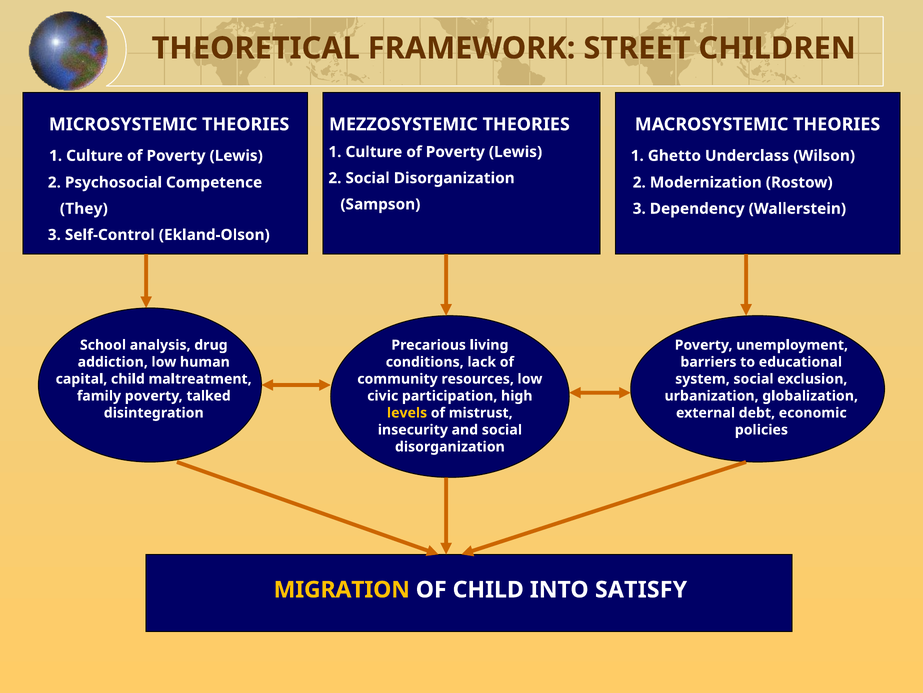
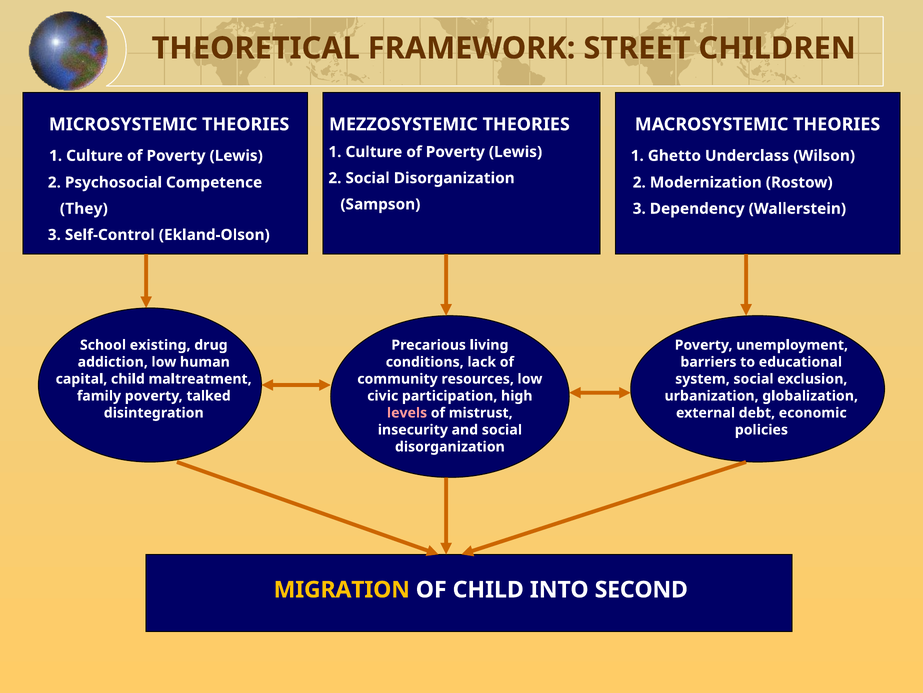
analysis: analysis -> existing (160, 345)
levels colour: yellow -> pink (407, 412)
SATISFY: SATISFY -> SECOND (641, 589)
